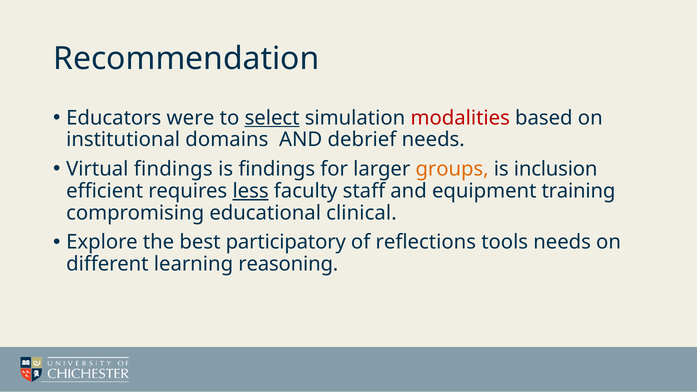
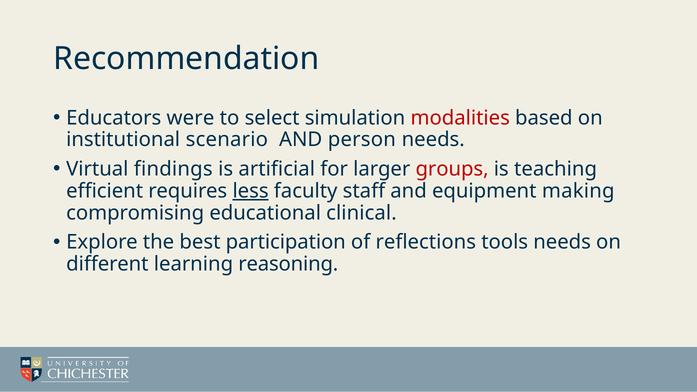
select underline: present -> none (272, 118)
domains: domains -> scenario (227, 140)
debrief: debrief -> person (362, 140)
is findings: findings -> artificial (277, 169)
groups colour: orange -> red (452, 169)
inclusion: inclusion -> teaching (556, 169)
training: training -> making (578, 191)
participatory: participatory -> participation (286, 242)
